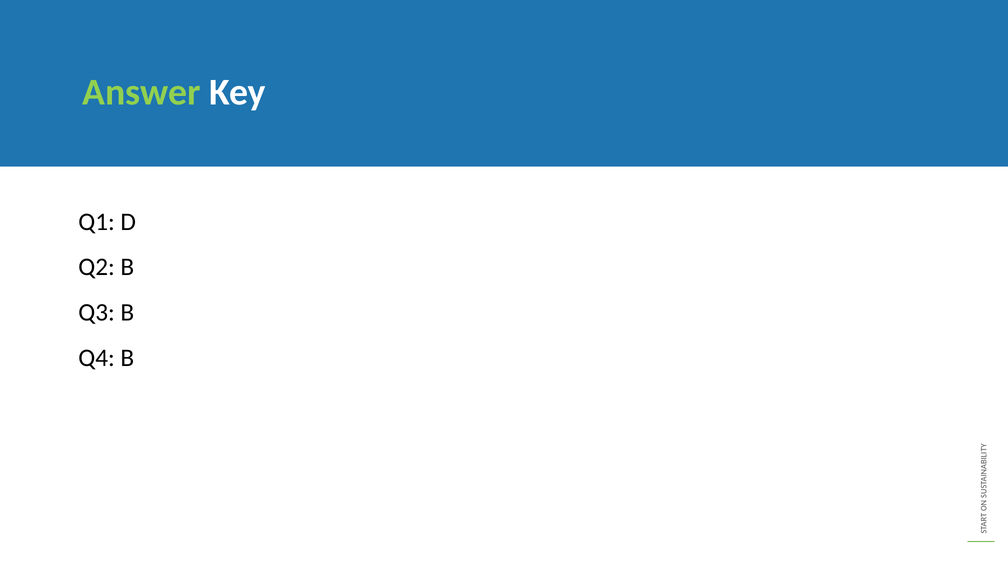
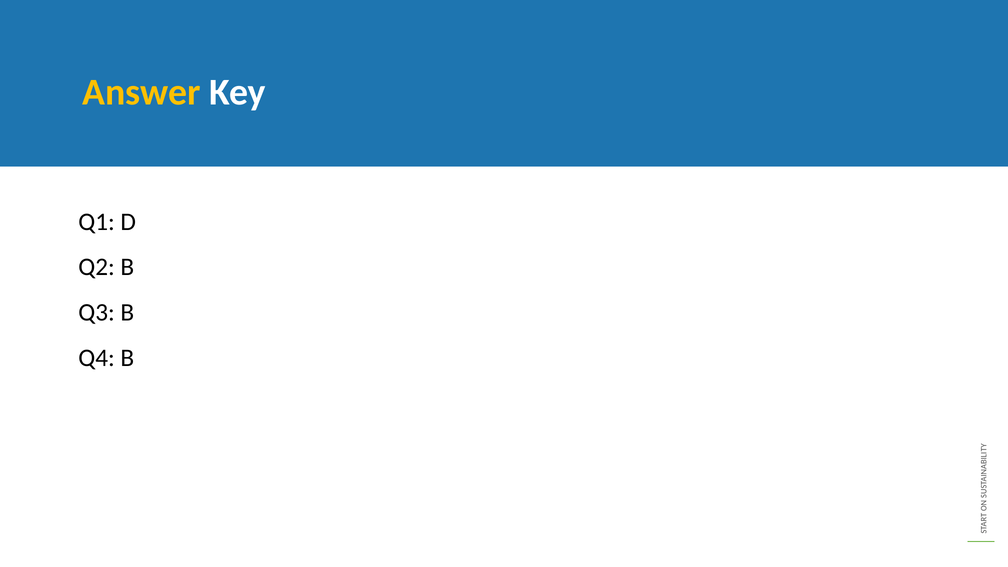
Answer colour: light green -> yellow (142, 92)
